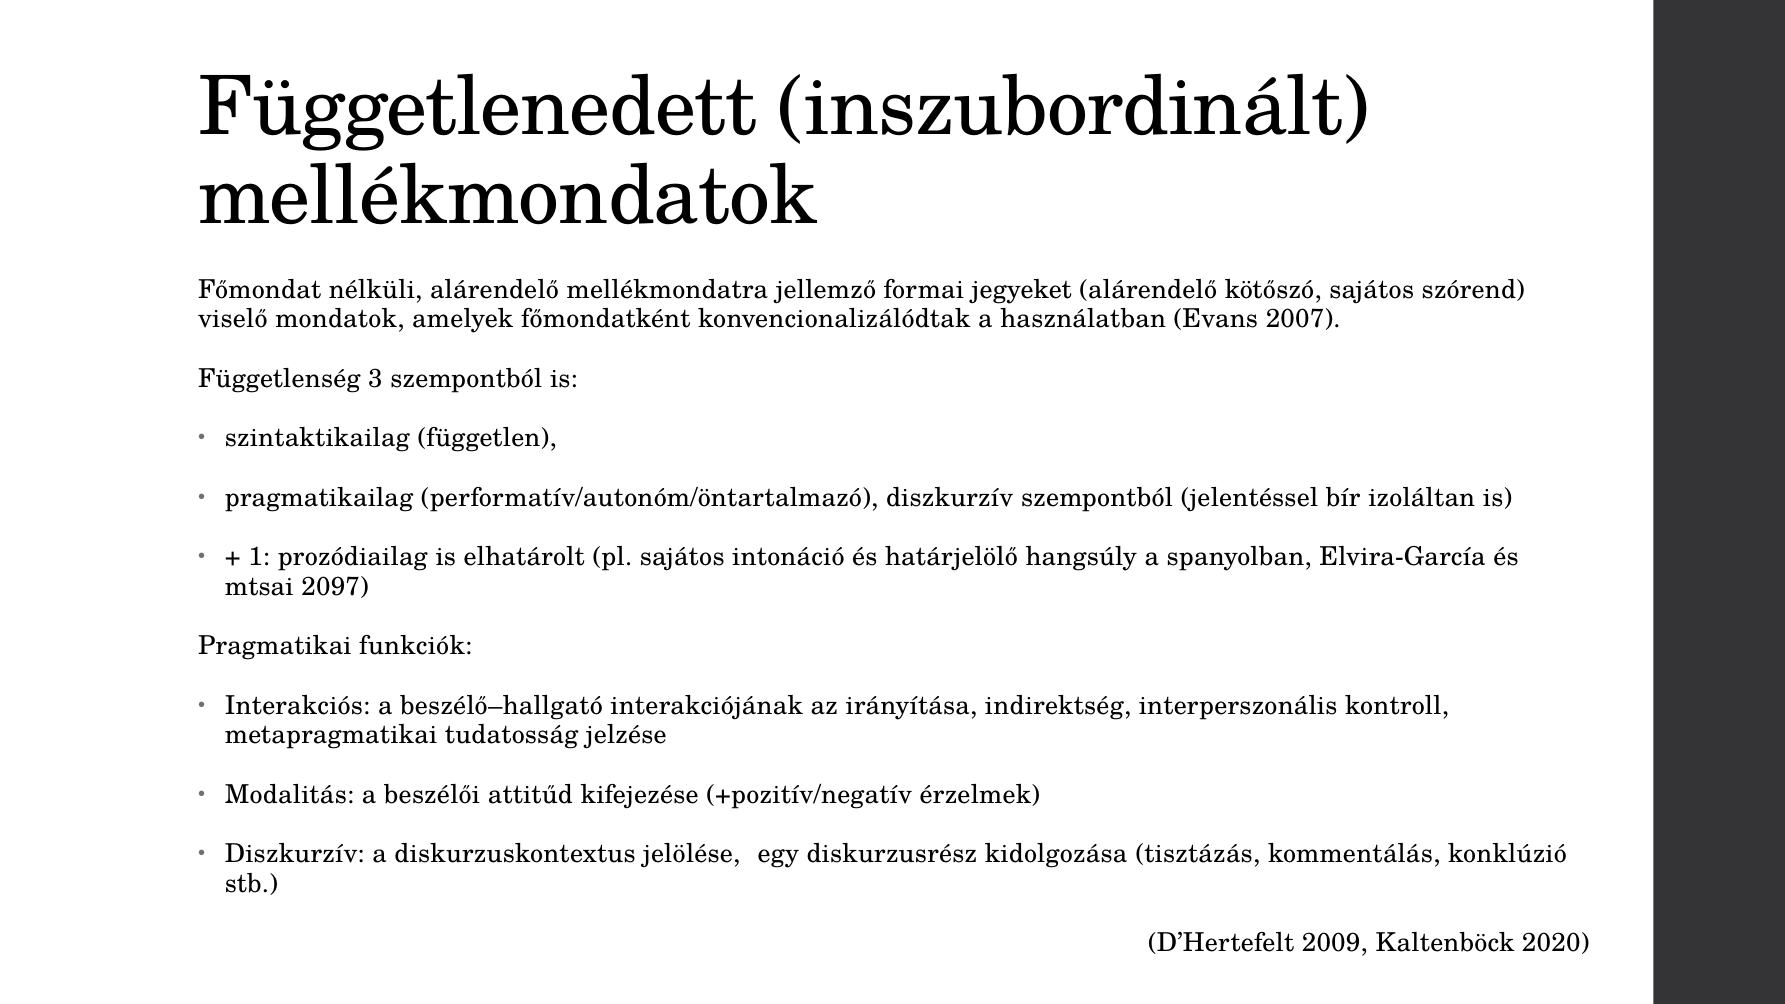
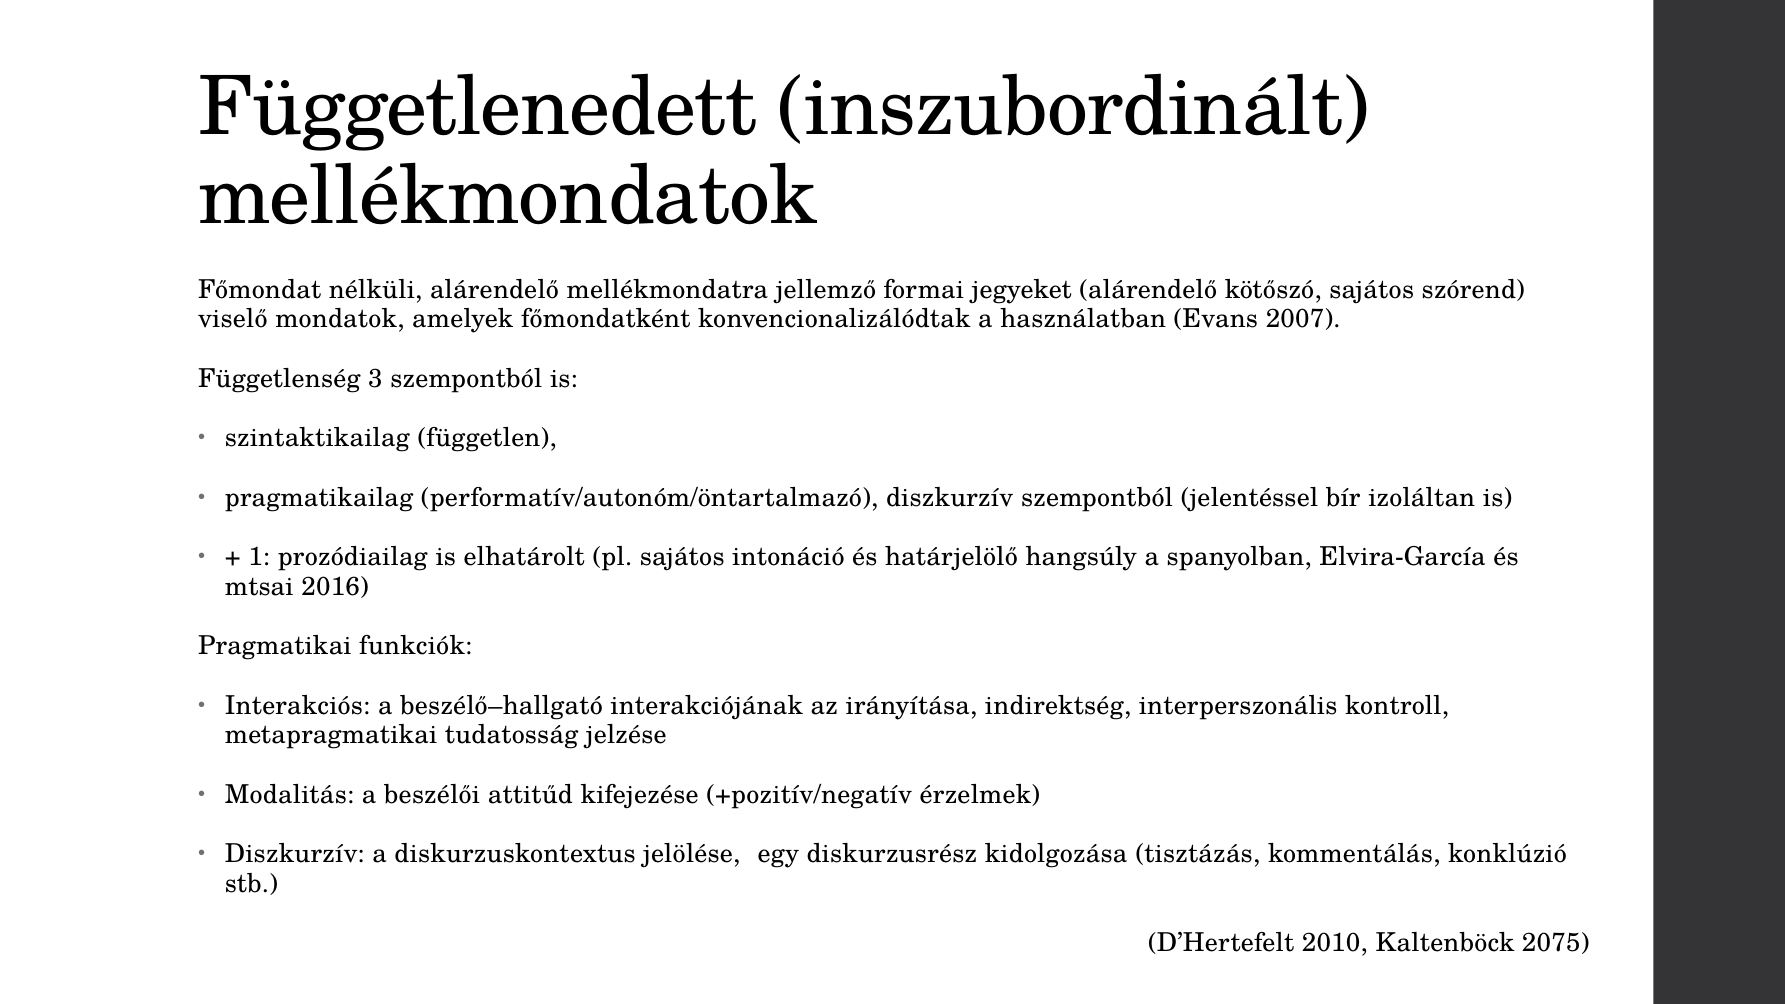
2097: 2097 -> 2016 (335, 587)
2009: 2009 -> 2010 (1335, 943)
2020: 2020 -> 2075 (1556, 943)
